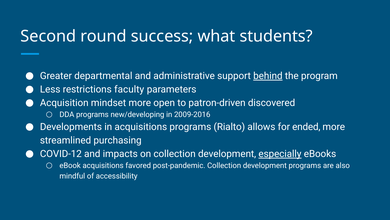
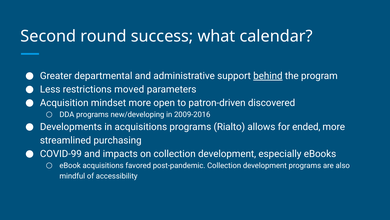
students: students -> calendar (276, 36)
faculty: faculty -> moved (129, 89)
COVID-12: COVID-12 -> COVID-99 (61, 153)
especially underline: present -> none (280, 153)
